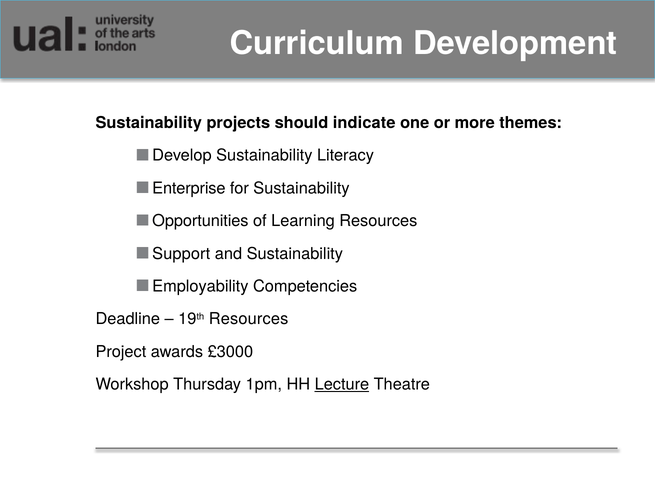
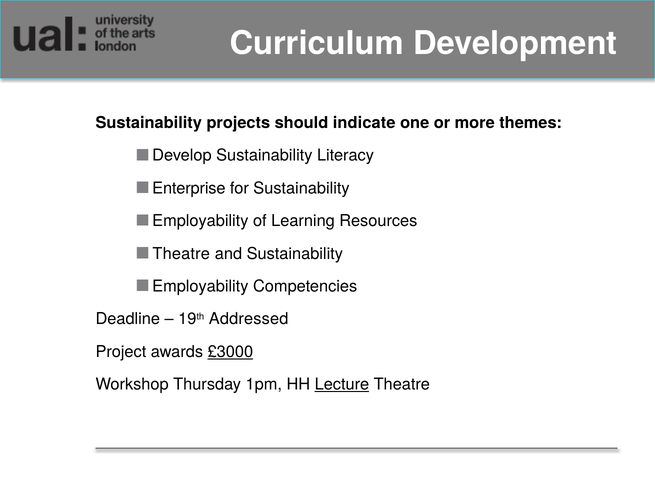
Opportunities: Opportunities -> Employability (200, 221)
Support: Support -> Theatre (181, 254)
19th Resources: Resources -> Addressed (249, 319)
£3000 underline: none -> present (230, 352)
